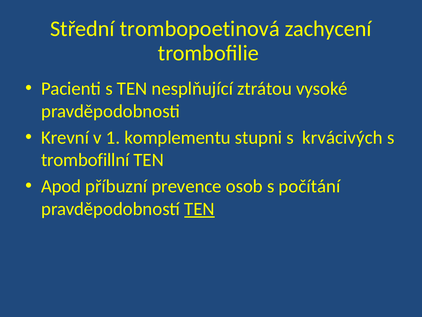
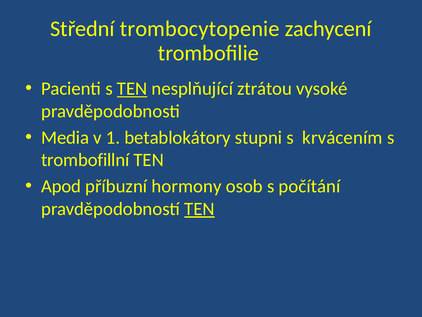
trombopoetinová: trombopoetinová -> trombocytopenie (200, 29)
TEN underline: none -> present (132, 89)
Krevní: Krevní -> Media (65, 137)
komplementu: komplementu -> betablokátory (178, 137)
krvácivých: krvácivých -> krvácením (342, 137)
prevence: prevence -> hormony (186, 186)
